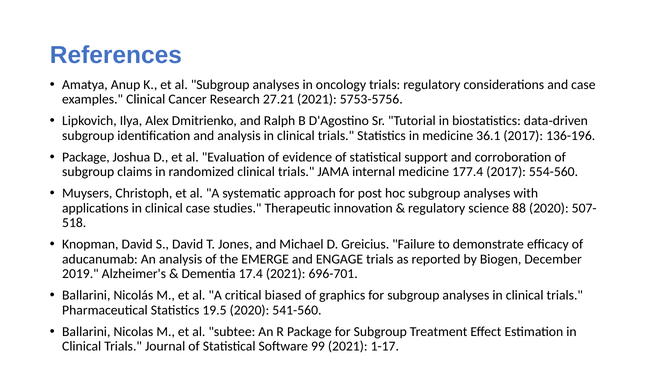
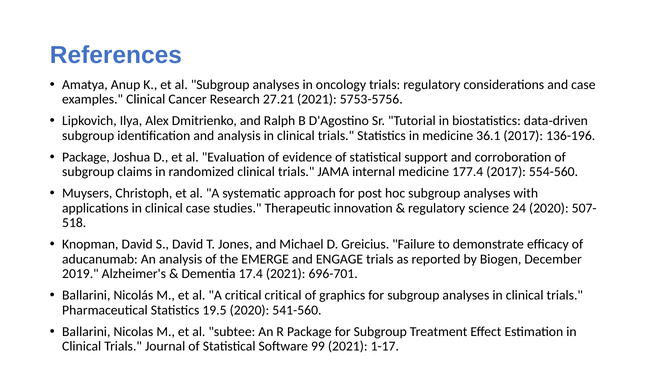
88: 88 -> 24 (519, 208)
critical biased: biased -> critical (283, 295)
